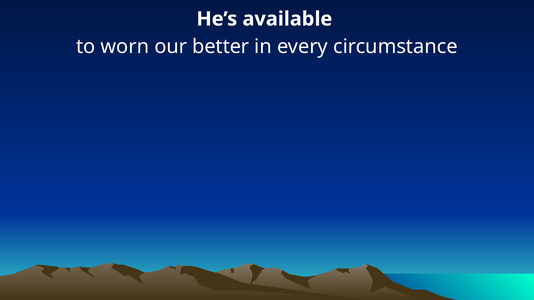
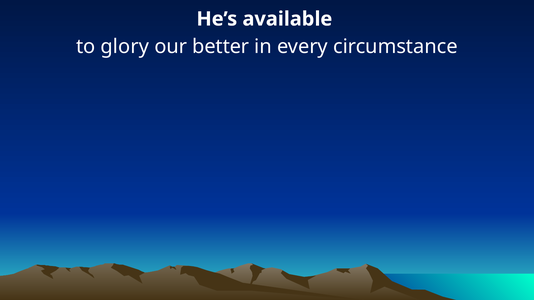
worn: worn -> glory (125, 47)
